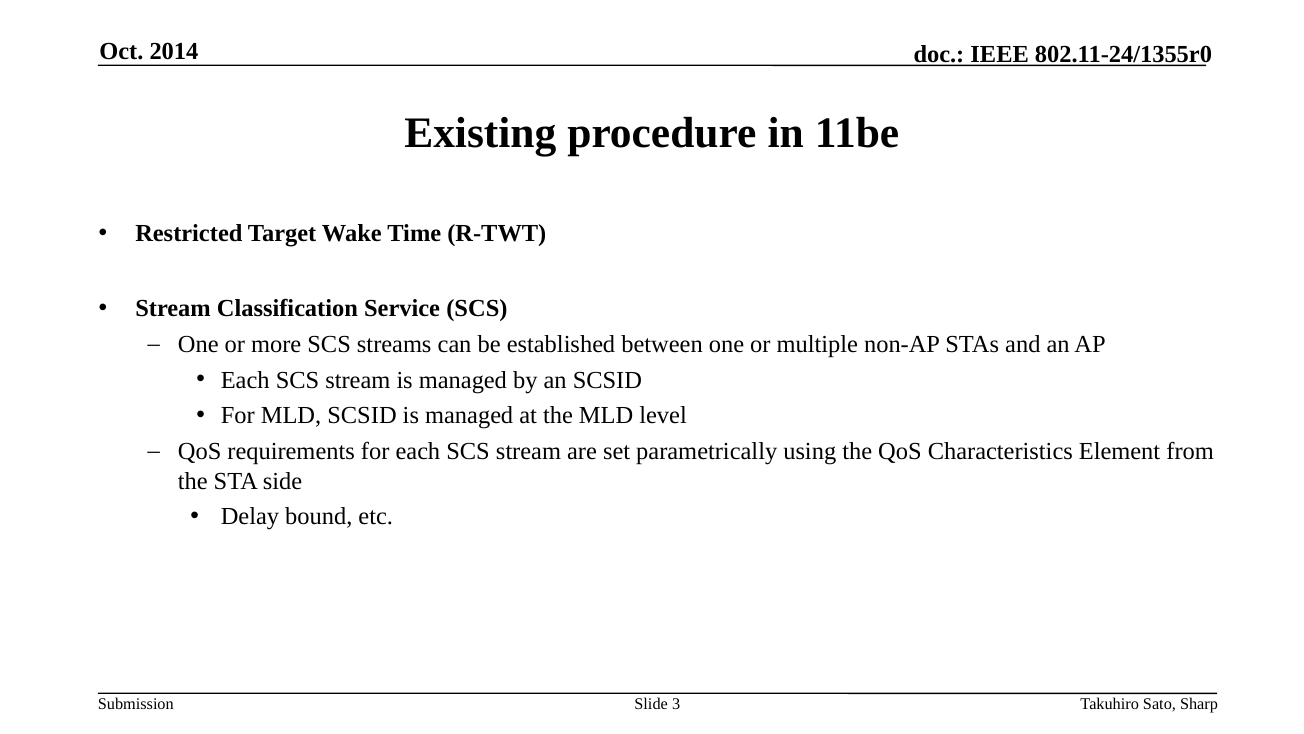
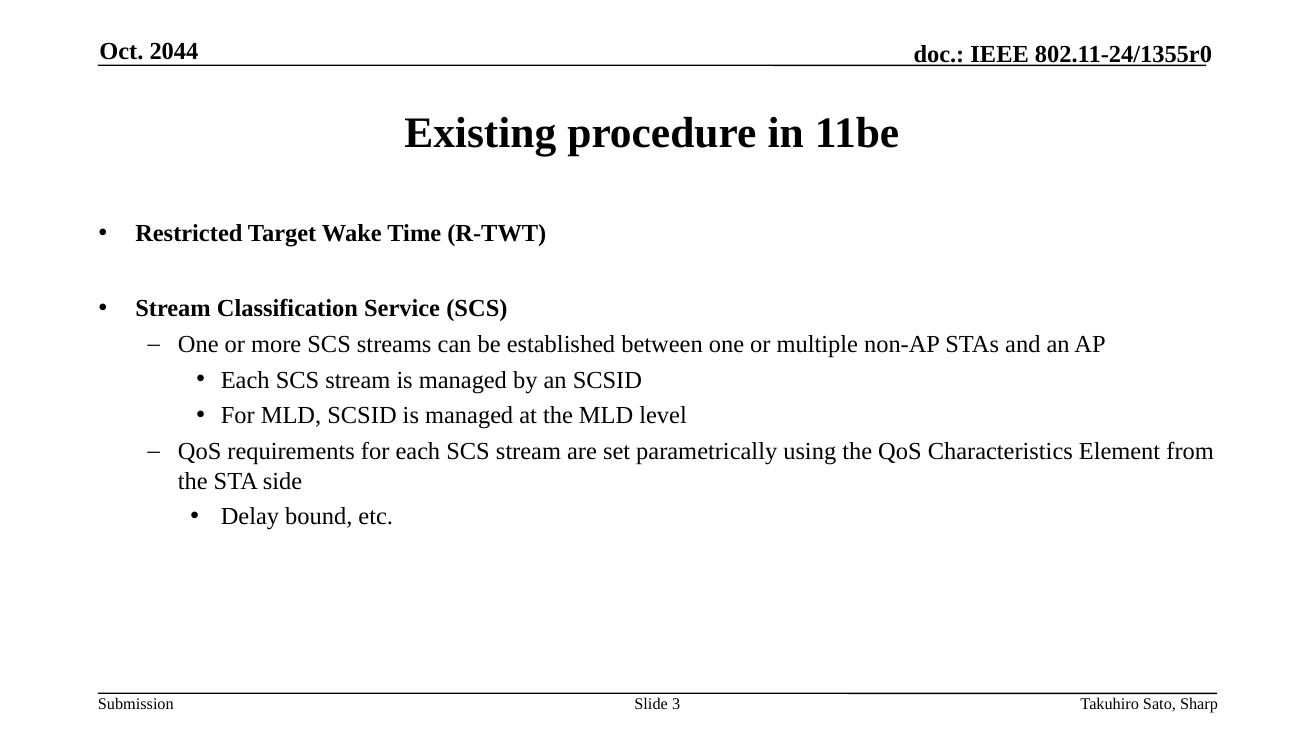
2014: 2014 -> 2044 (174, 52)
